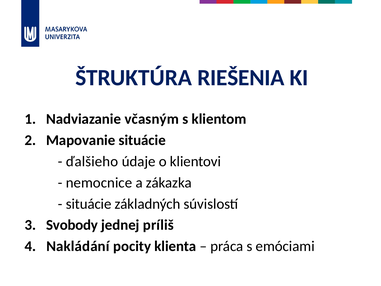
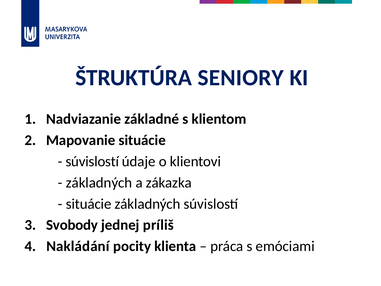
RIEŠENIA: RIEŠENIA -> SENIORY (241, 78)
včasným: včasným -> základné (152, 119)
ďalšieho: ďalšieho -> súvislostí (92, 161)
nemocnice: nemocnice -> základných (99, 183)
